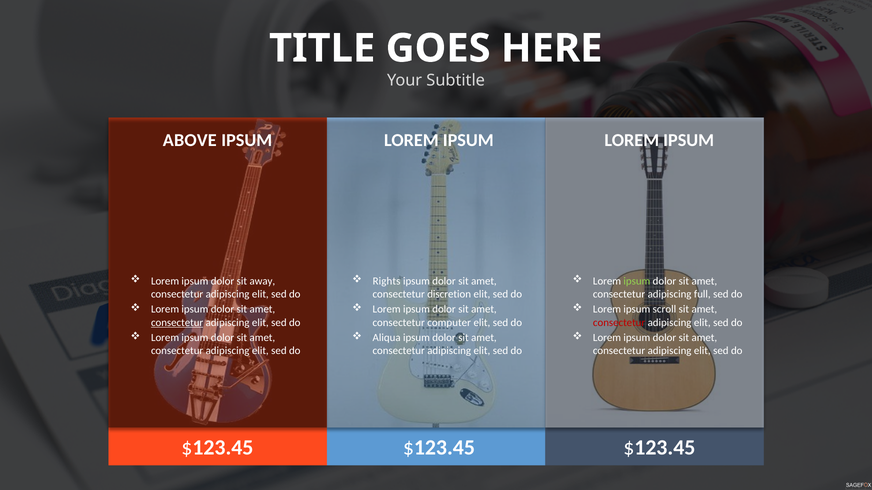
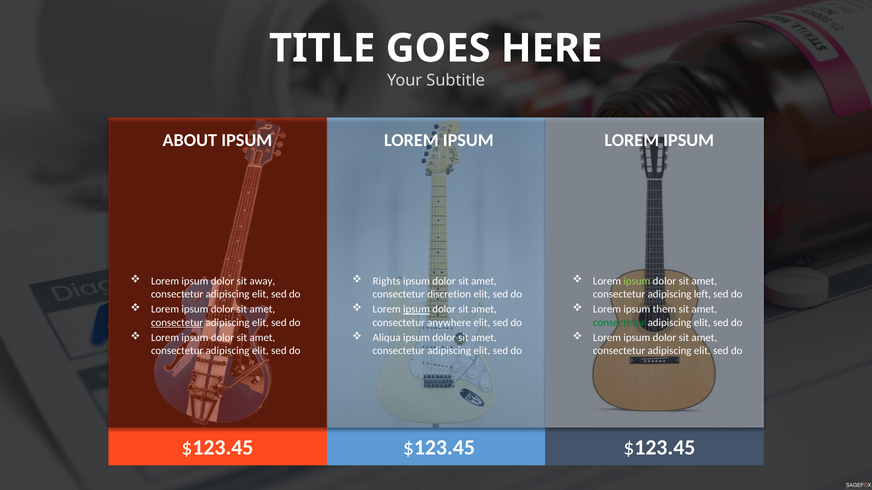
ABOVE: ABOVE -> ABOUT (190, 140)
full: full -> left (702, 294)
ipsum underline: none -> present (416, 310)
scroll: scroll -> them (664, 310)
computer: computer -> anywhere (449, 323)
consectetur colour: red -> green (619, 323)
